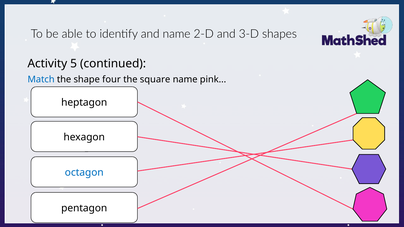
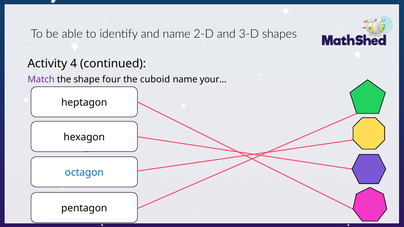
5: 5 -> 4 (74, 64)
Match colour: blue -> purple (41, 79)
square: square -> cuboid (155, 79)
pink: pink -> your (213, 79)
